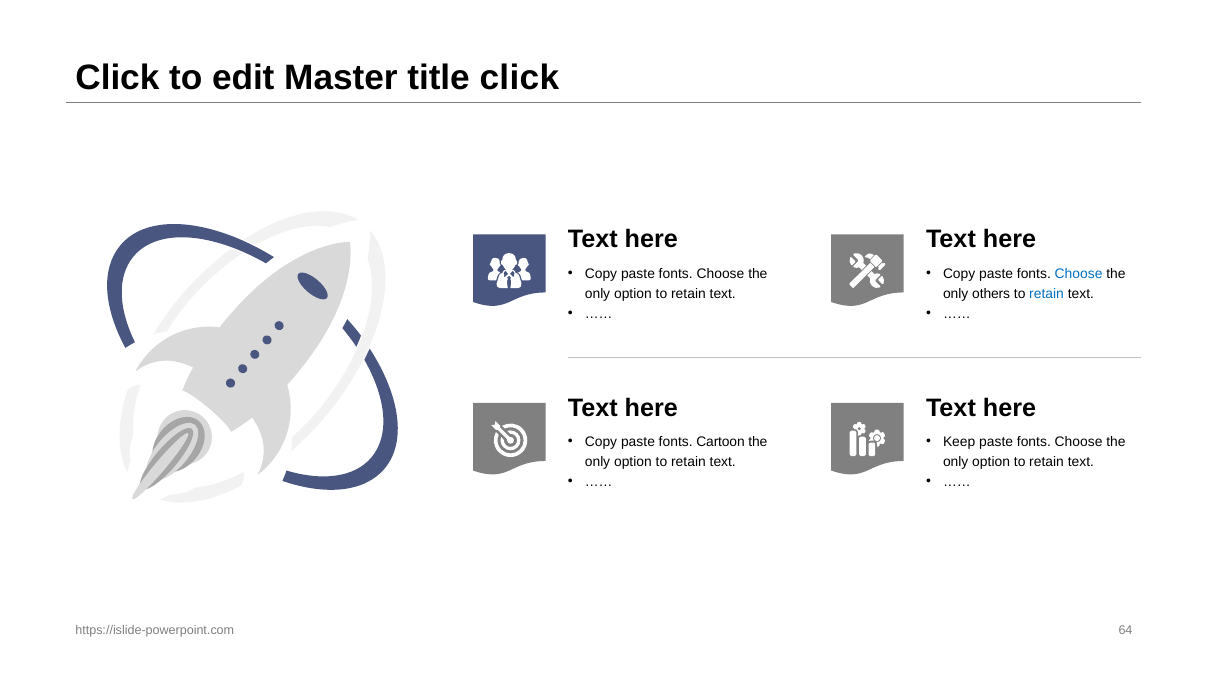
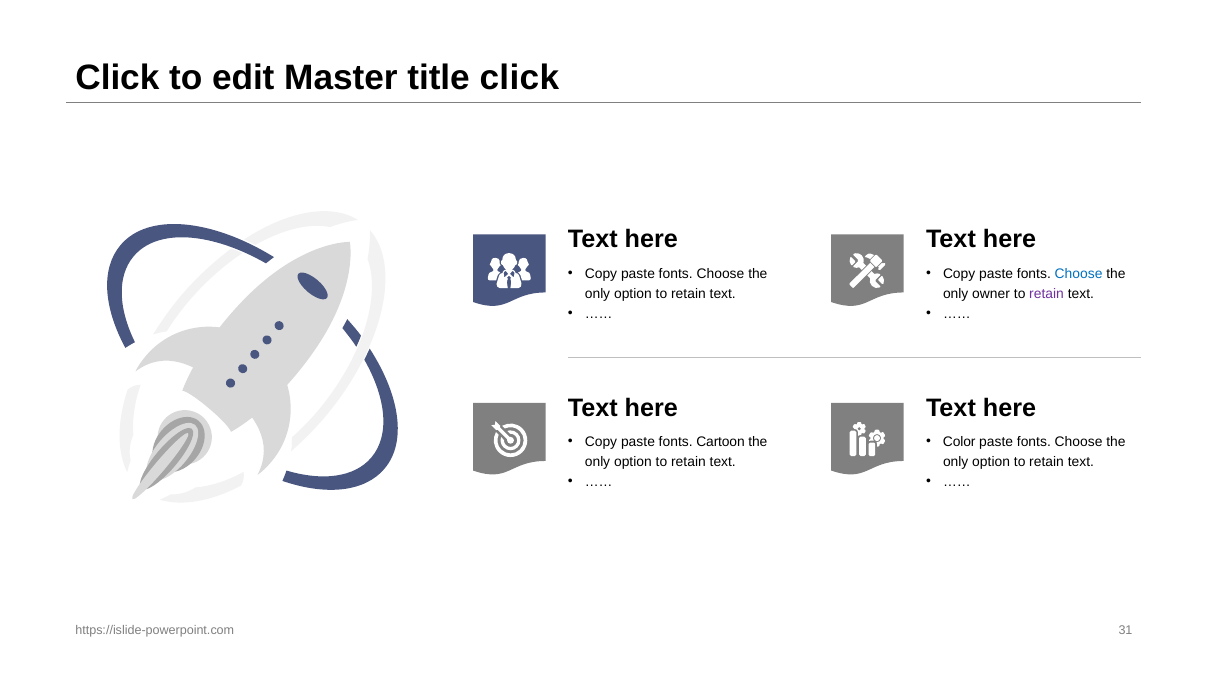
others: others -> owner (991, 293)
retain colour: blue -> purple (1047, 293)
Keep: Keep -> Color (959, 442)
64: 64 -> 31 (1125, 629)
